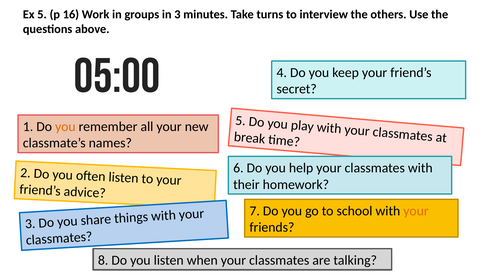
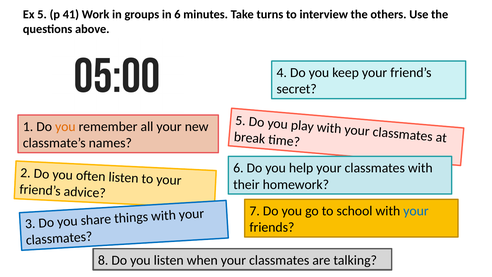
16: 16 -> 41 (71, 14)
in 3: 3 -> 6 (177, 14)
your colour: orange -> blue (416, 211)
